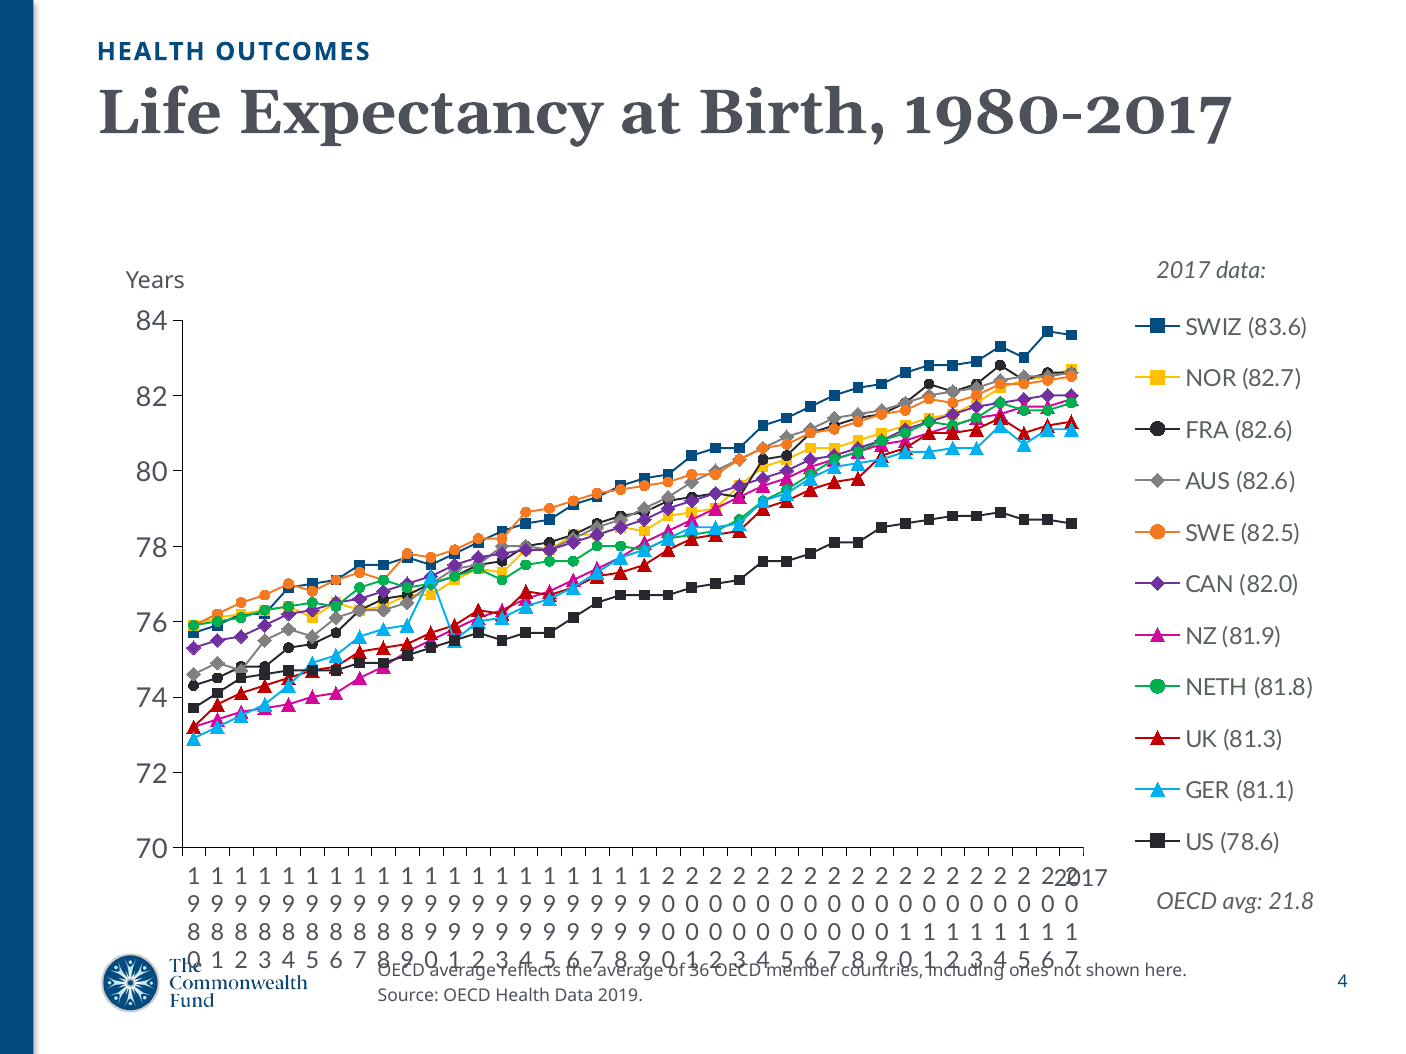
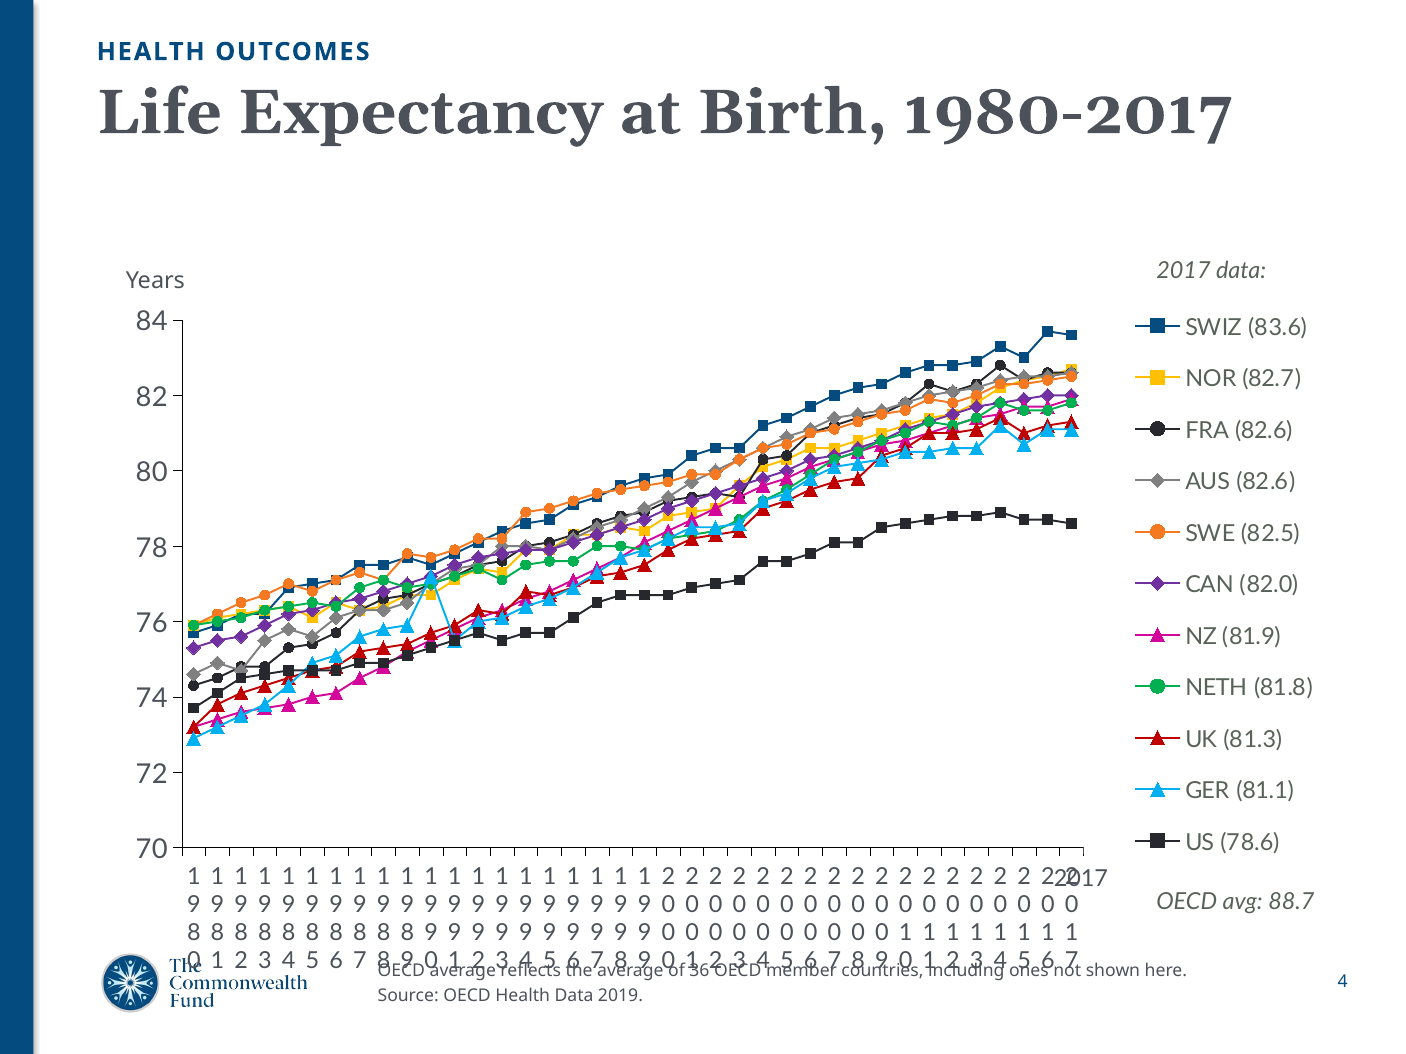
21.8: 21.8 -> 88.7 (1291, 903)
